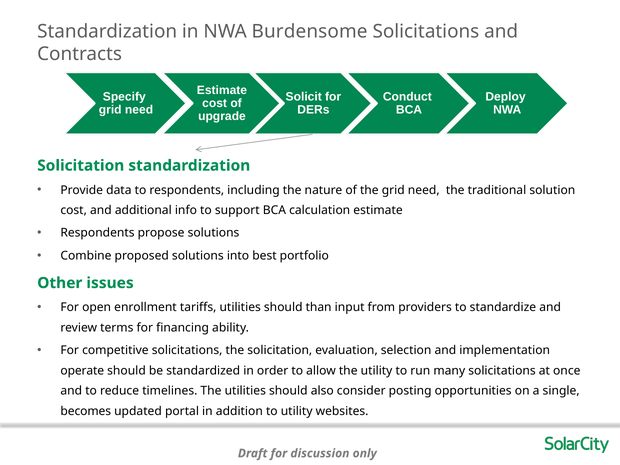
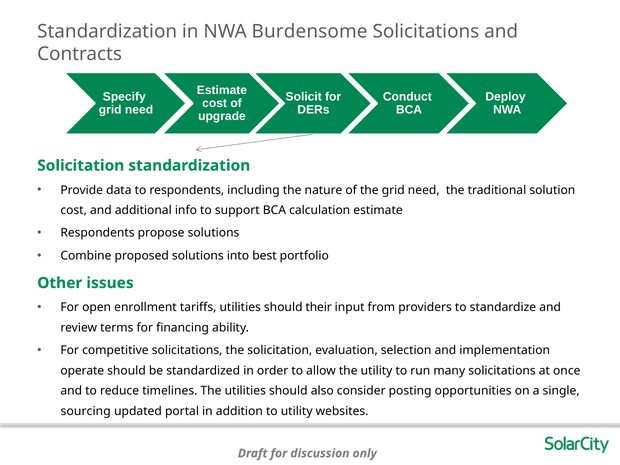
than: than -> their (319, 307)
becomes: becomes -> sourcing (86, 411)
